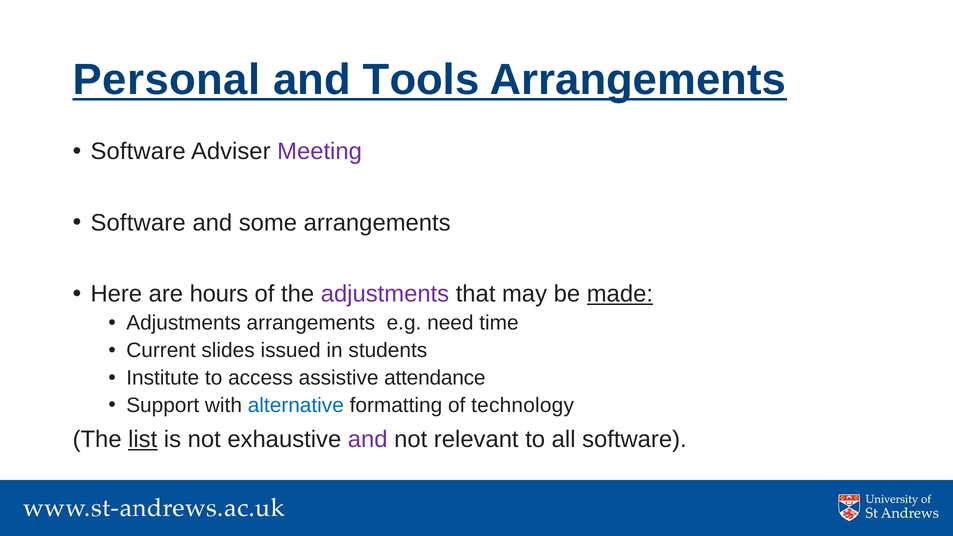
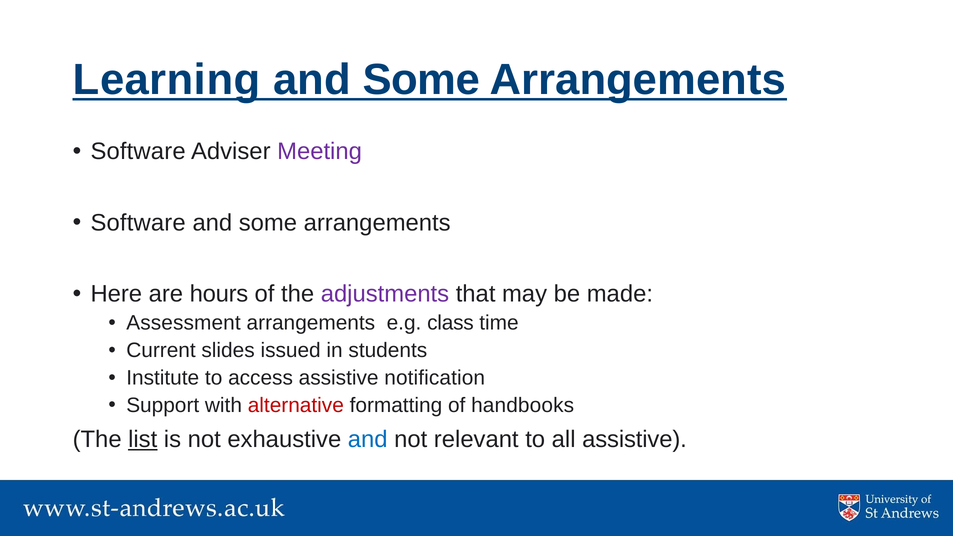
Personal: Personal -> Learning (167, 80)
Tools: Tools -> Some (421, 80)
made underline: present -> none (620, 294)
Adjustments: Adjustments -> Assessment (183, 323)
need: need -> class (450, 323)
attendance: attendance -> notification (435, 378)
alternative colour: blue -> red (296, 406)
technology: technology -> handbooks (523, 406)
and colour: purple -> blue (368, 440)
all software: software -> assistive (634, 440)
